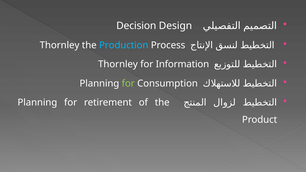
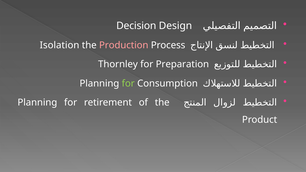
Thornley: Thornley -> Isolation (60, 45)
Production colour: light blue -> pink (124, 45)
Information: Information -> Preparation (182, 64)
